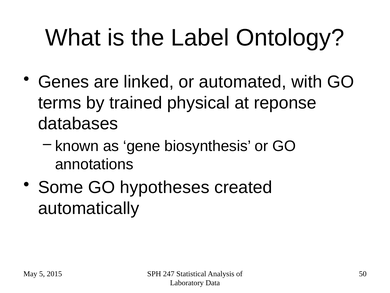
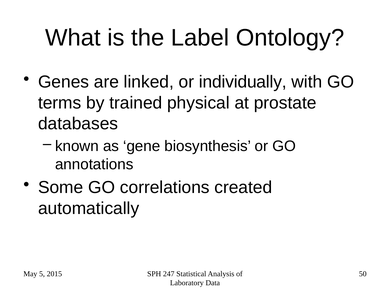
automated: automated -> individually (243, 82)
reponse: reponse -> prostate (285, 103)
hypotheses: hypotheses -> correlations (165, 187)
